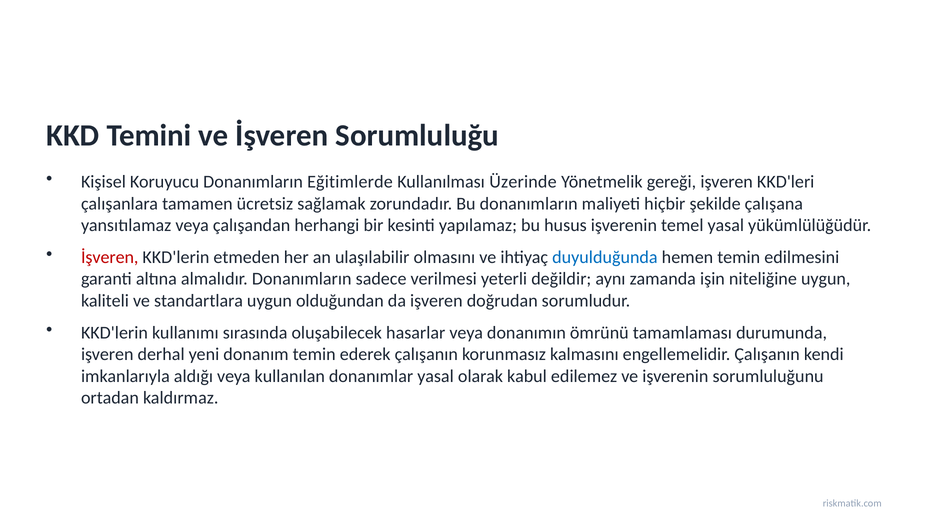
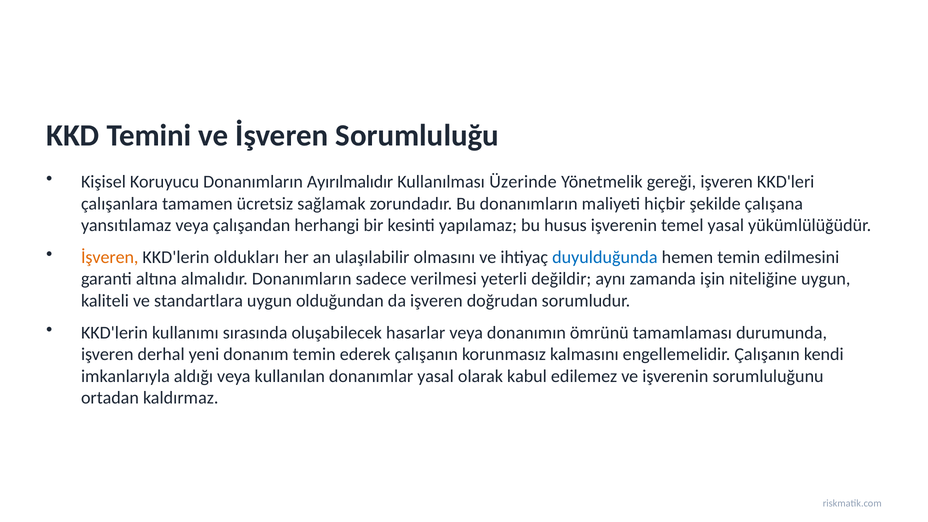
Eğitimlerde: Eğitimlerde -> Ayırılmalıdır (350, 182)
İşveren colour: red -> orange (110, 257)
etmeden: etmeden -> oldukları (246, 257)
